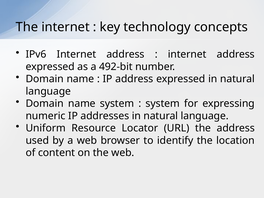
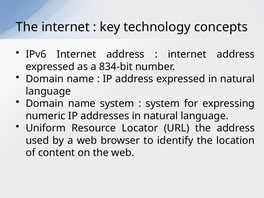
492-bit: 492-bit -> 834-bit (116, 67)
